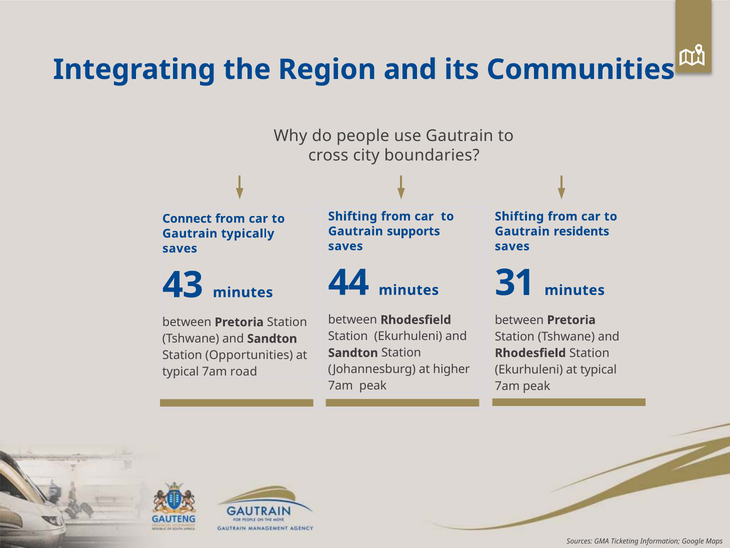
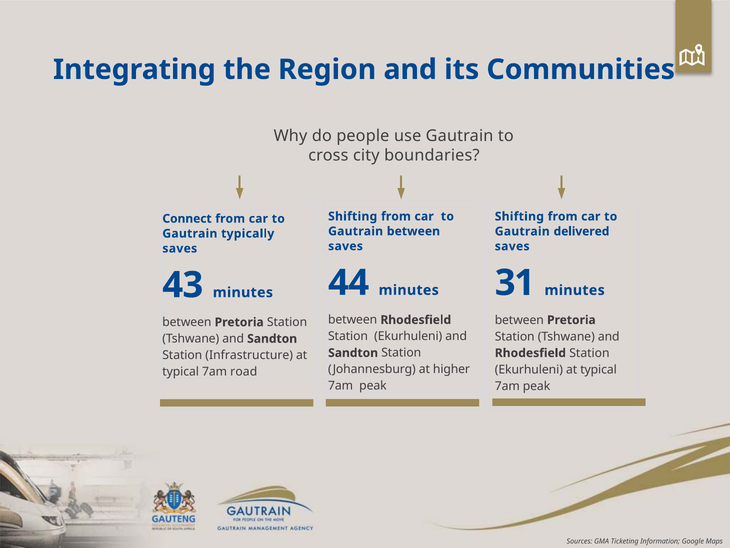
Gautrain supports: supports -> between (413, 231)
residents: residents -> delivered (581, 231)
Opportunities: Opportunities -> Infrastructure (249, 355)
